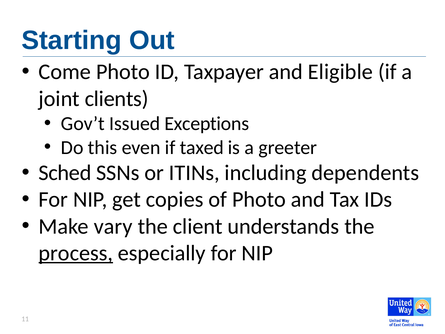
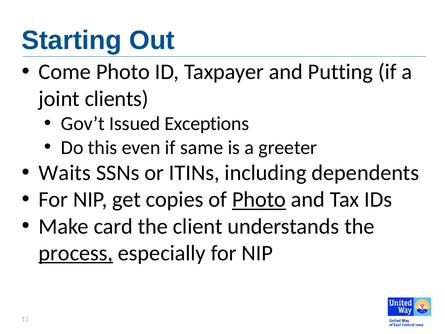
Eligible: Eligible -> Putting (340, 72)
taxed: taxed -> same (202, 147)
Sched: Sched -> Waits (65, 173)
Photo underline: none -> present (259, 199)
vary: vary -> card (113, 226)
